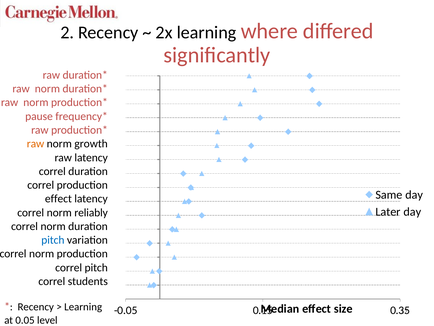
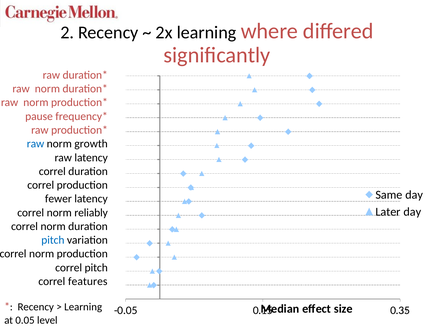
raw colour: orange -> blue (36, 144)
effect: effect -> fewer (58, 199)
students: students -> features (88, 281)
